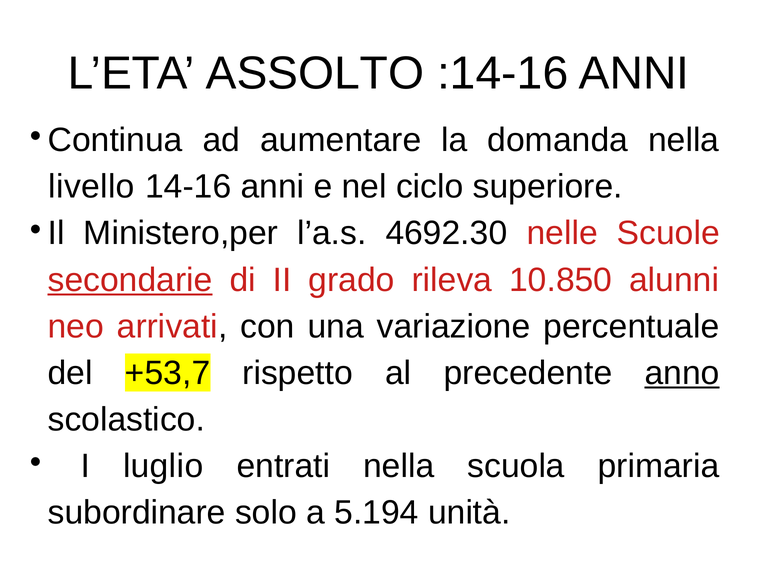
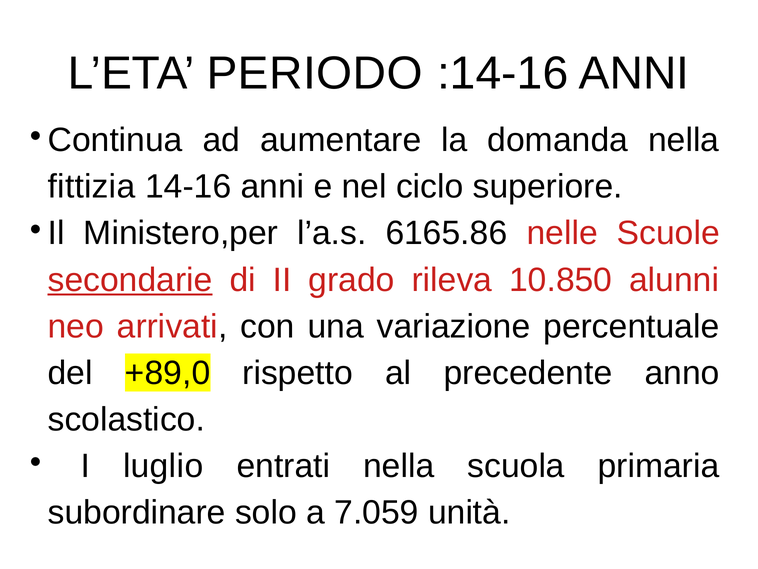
ASSOLTO: ASSOLTO -> PERIODO (315, 73)
livello: livello -> fittizia (92, 187)
4692.30: 4692.30 -> 6165.86 (446, 233)
+53,7: +53,7 -> +89,0 (168, 373)
anno underline: present -> none (682, 373)
5.194: 5.194 -> 7.059 (376, 512)
